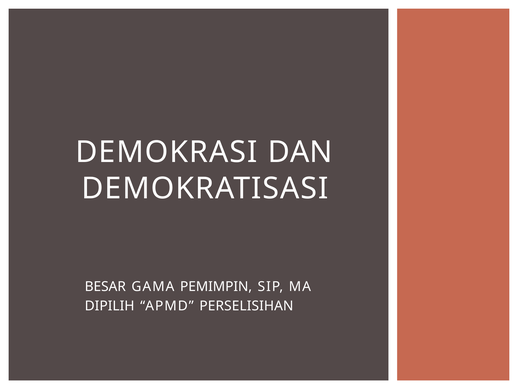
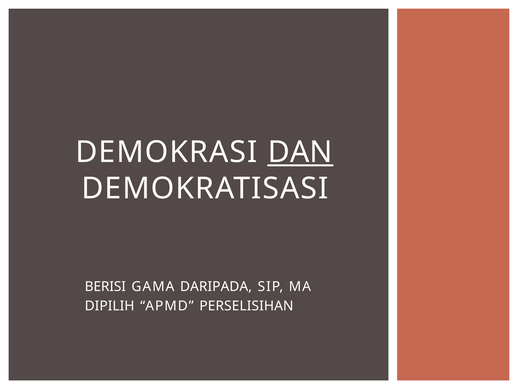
DAN underline: none -> present (300, 152)
BESAR: BESAR -> BERISI (105, 286)
PEMIMPIN: PEMIMPIN -> DARIPADA (216, 286)
